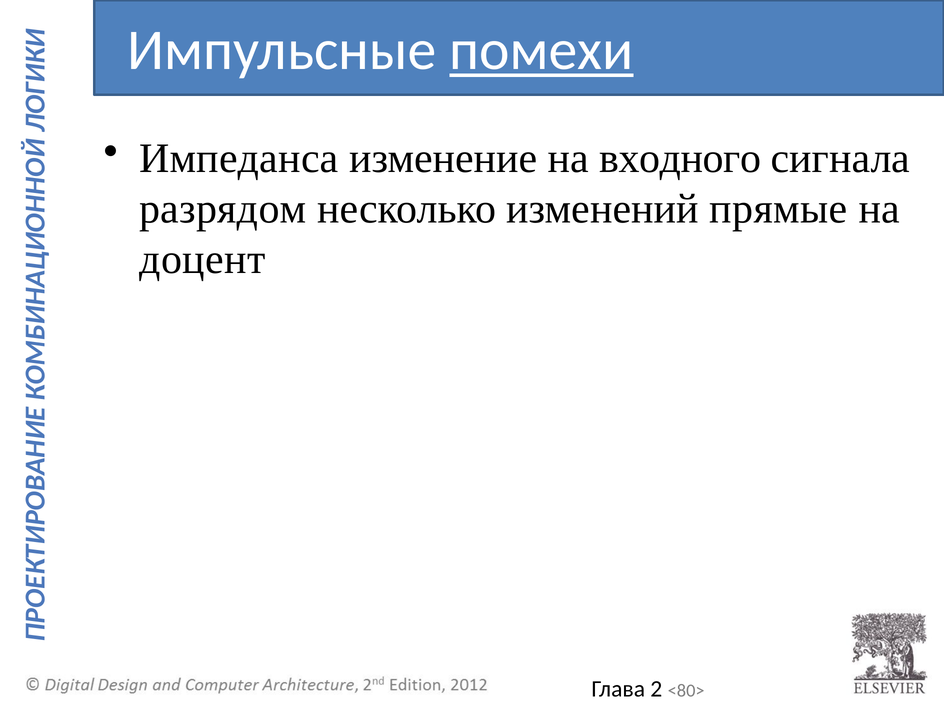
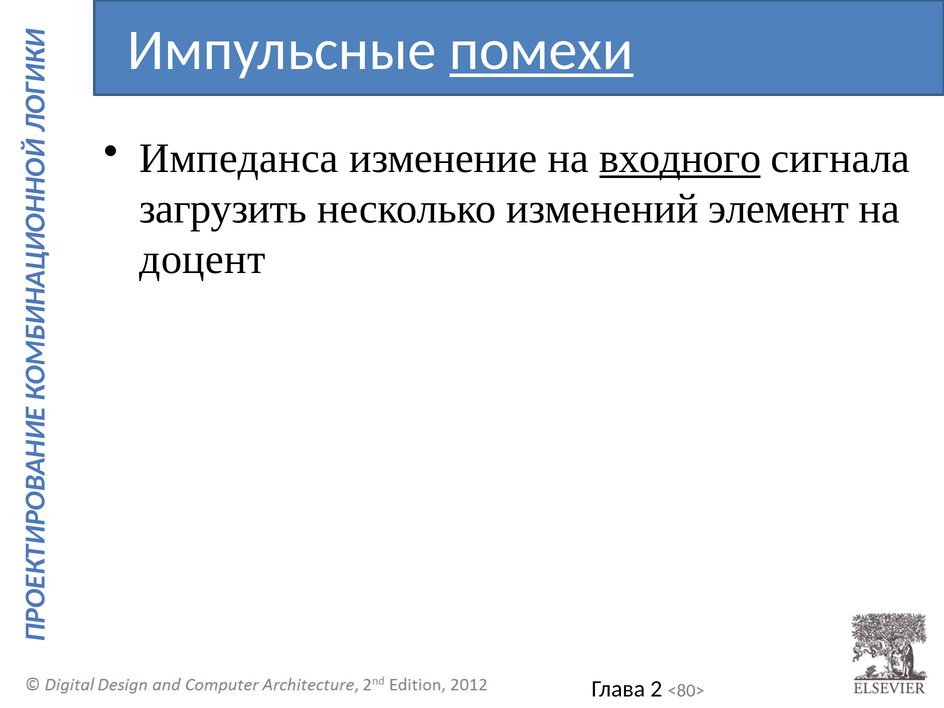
входного underline: none -> present (680, 159)
разрядом: разрядом -> загрузить (223, 209)
прямые: прямые -> элемент (779, 209)
